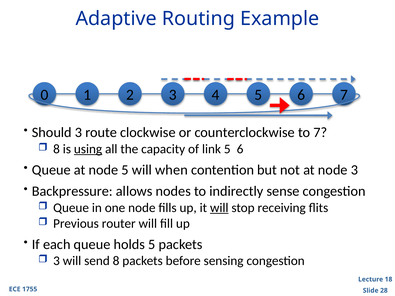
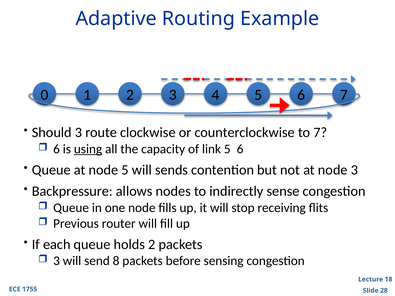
8: 8 -> 6 (57, 149)
when: when -> sends (172, 170)
will underline: present -> none (219, 208)
holds 5: 5 -> 2 (152, 245)
